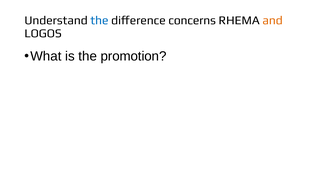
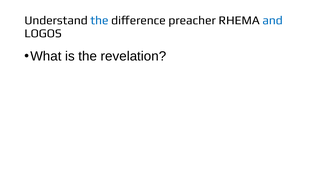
concerns: concerns -> preacher (192, 20)
and colour: orange -> blue (273, 20)
promotion: promotion -> revelation (133, 56)
